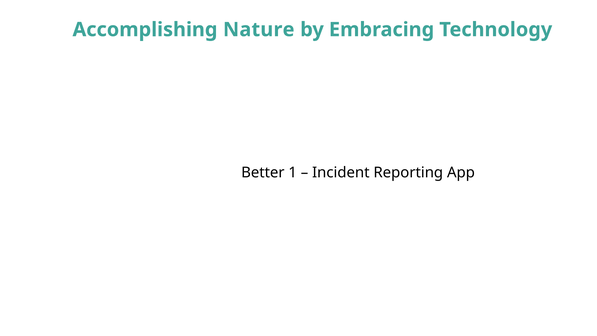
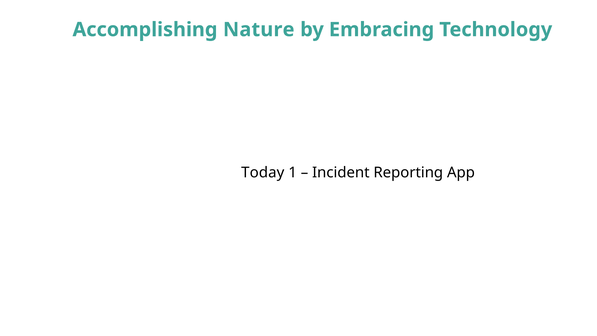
Better: Better -> Today (263, 173)
